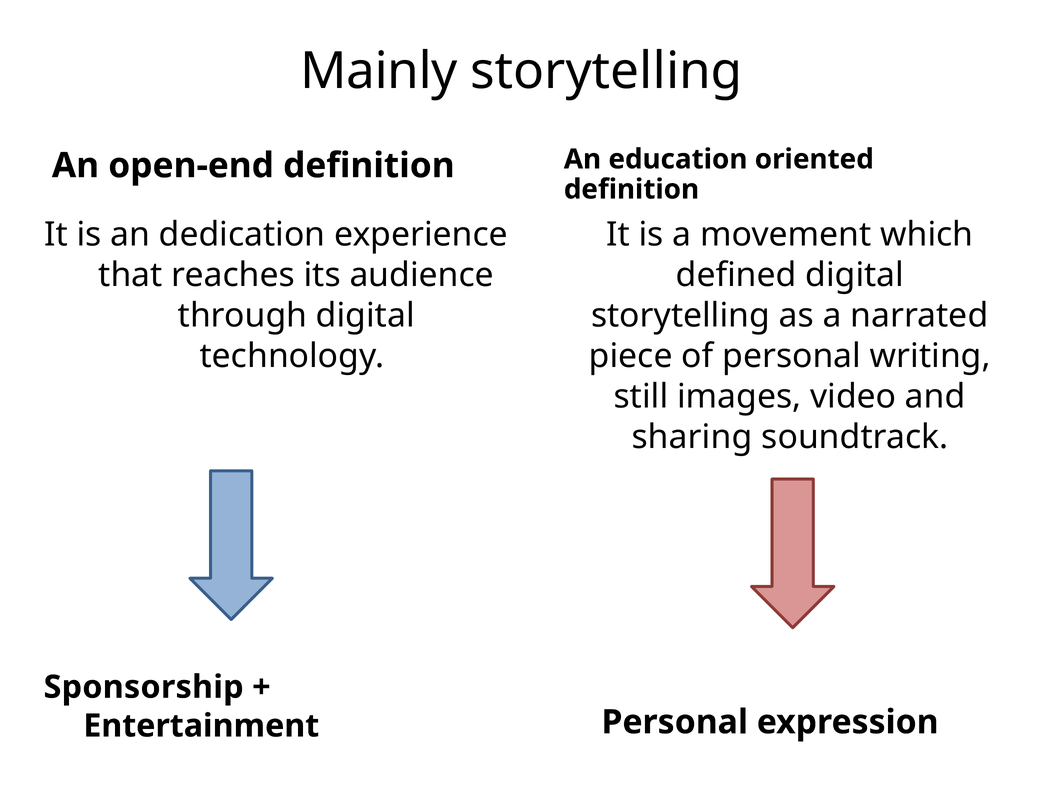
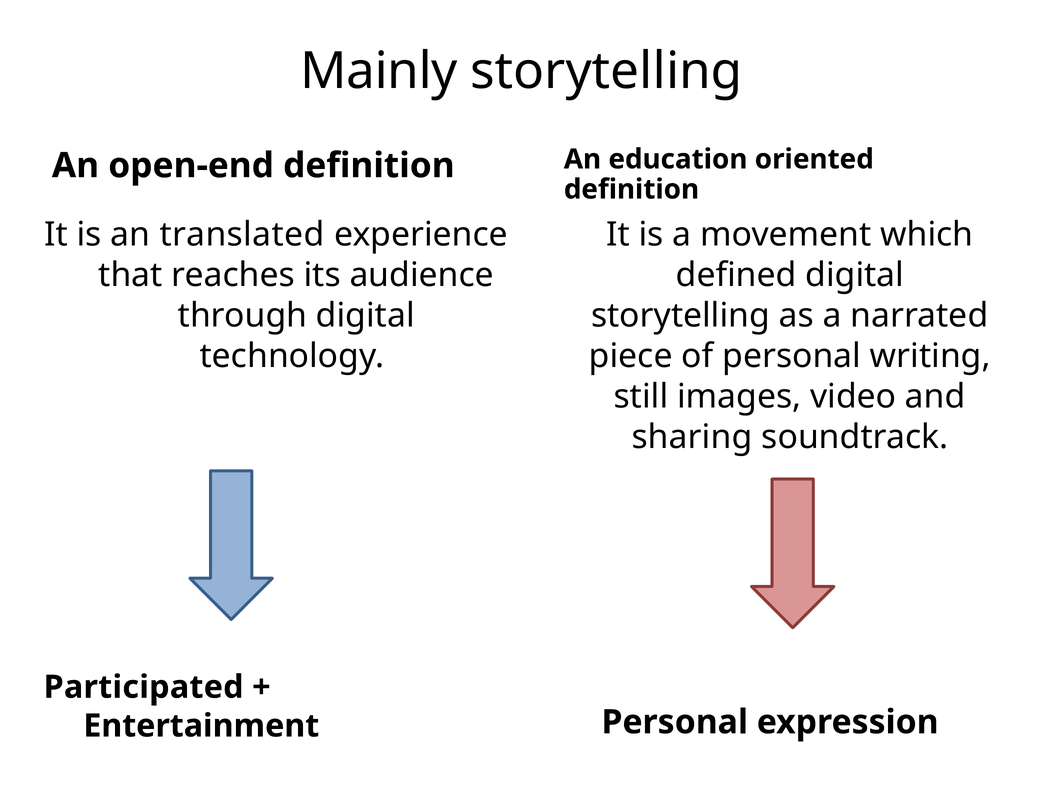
dedication: dedication -> translated (242, 234)
Sponsorship: Sponsorship -> Participated (144, 687)
